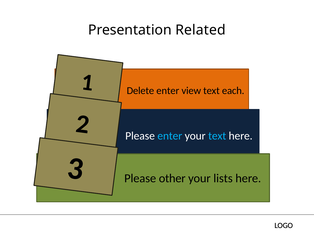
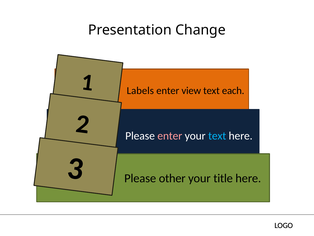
Related: Related -> Change (201, 30)
Delete: Delete -> Labels (140, 90)
enter colour: light blue -> pink (170, 136)
lists: lists -> title (223, 178)
